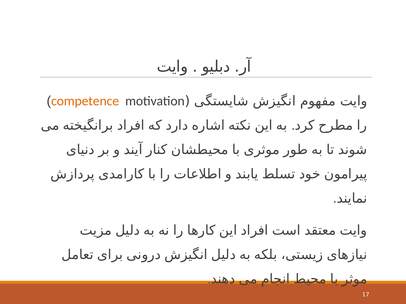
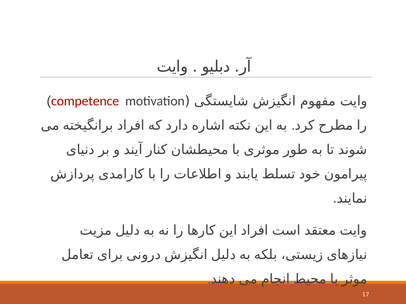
competence colour: orange -> red (85, 101)
